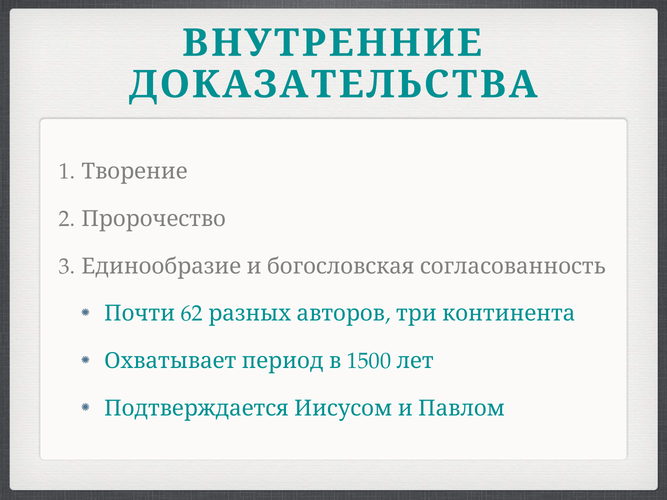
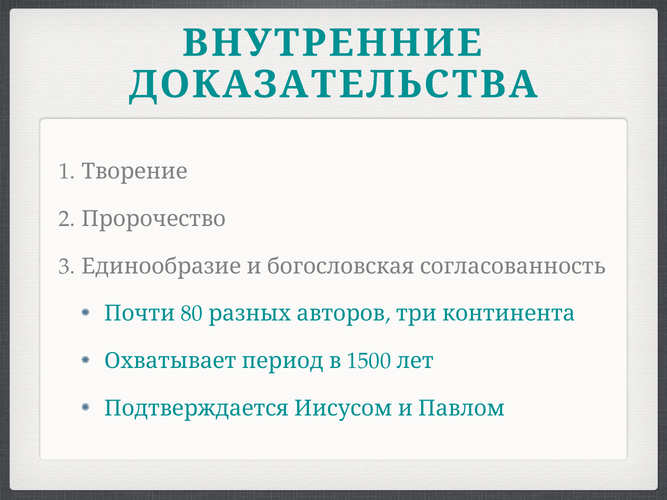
62: 62 -> 80 (192, 314)
